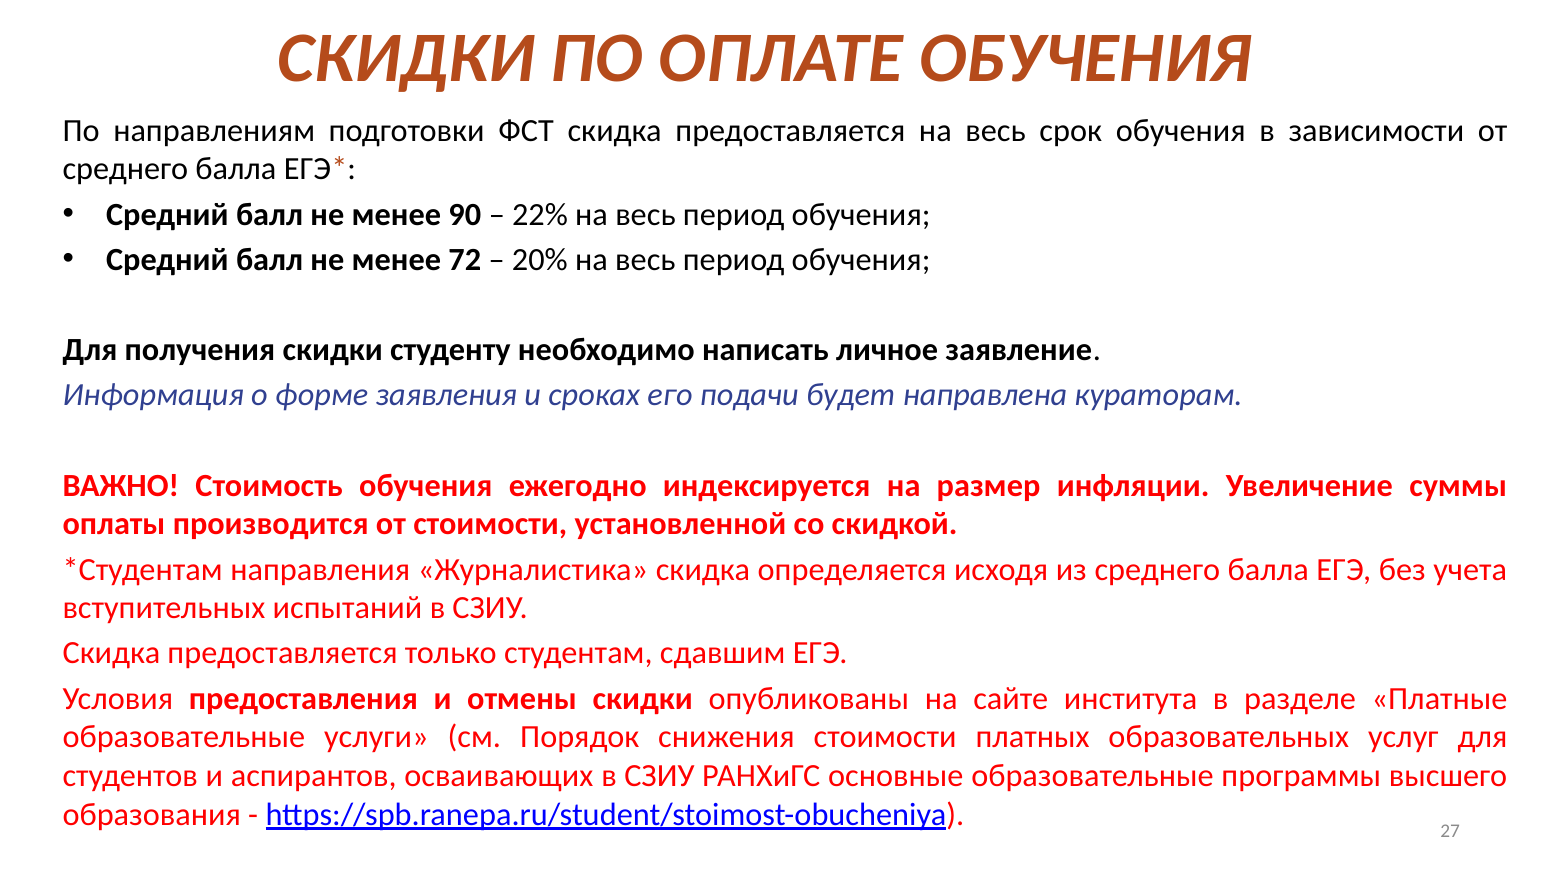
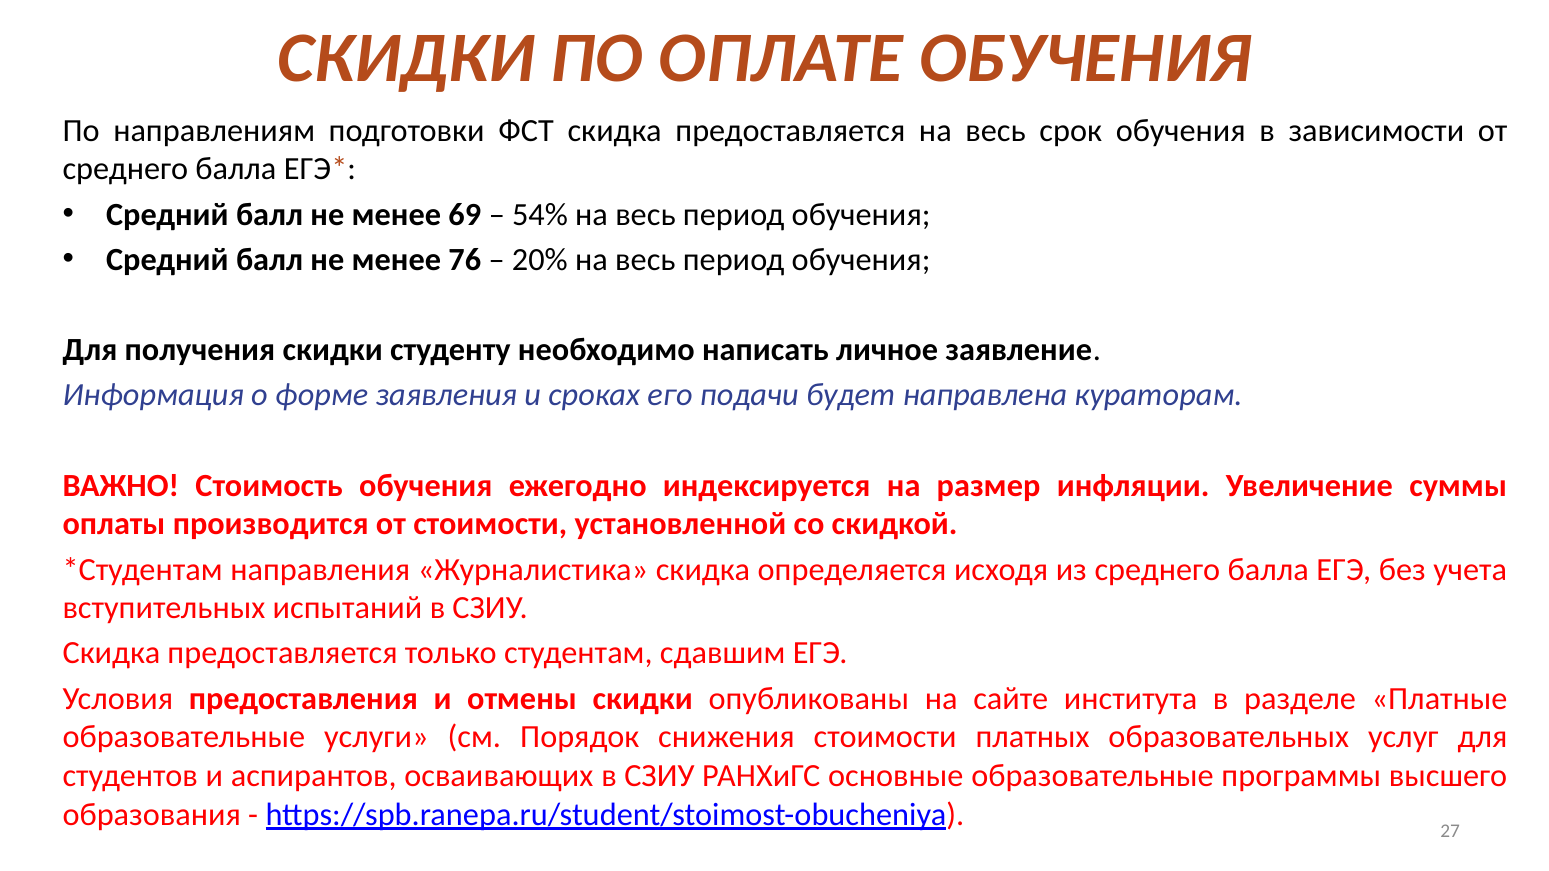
90: 90 -> 69 (465, 215)
22%: 22% -> 54% (540, 215)
72: 72 -> 76 (465, 260)
